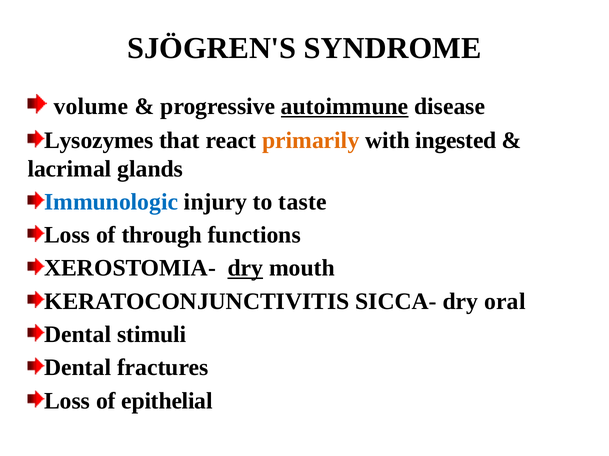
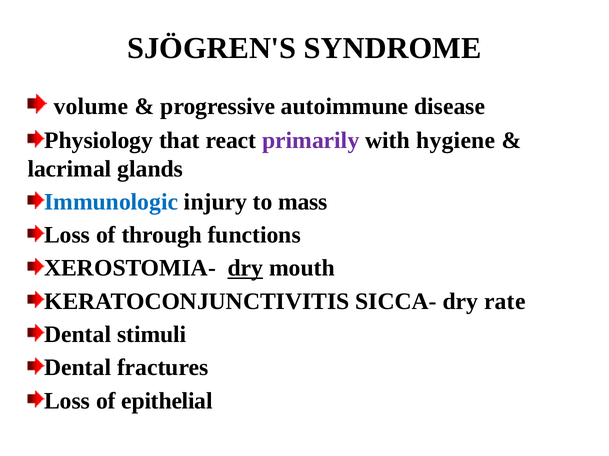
autoimmune underline: present -> none (345, 107)
Lysozymes: Lysozymes -> Physiology (99, 141)
primarily colour: orange -> purple (311, 141)
ingested: ingested -> hygiene (456, 141)
taste: taste -> mass (303, 202)
oral: oral -> rate (505, 302)
